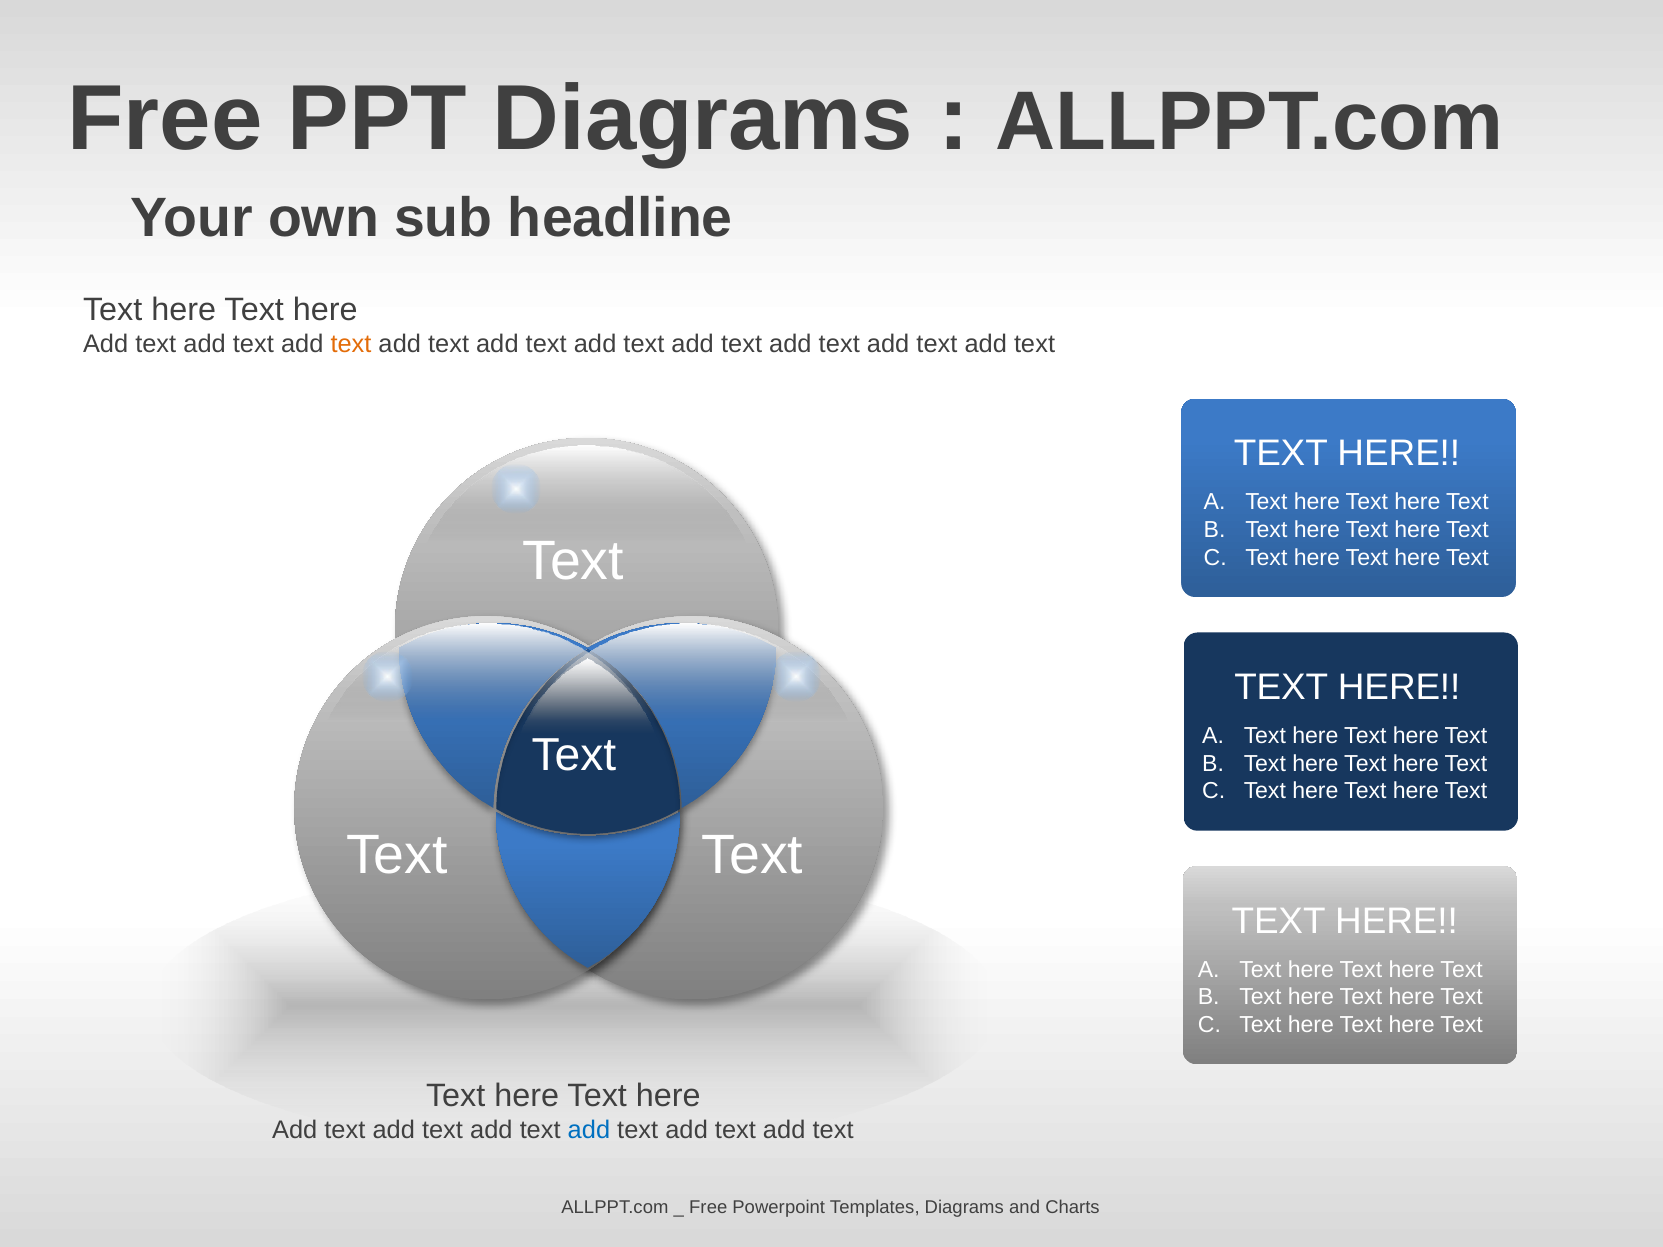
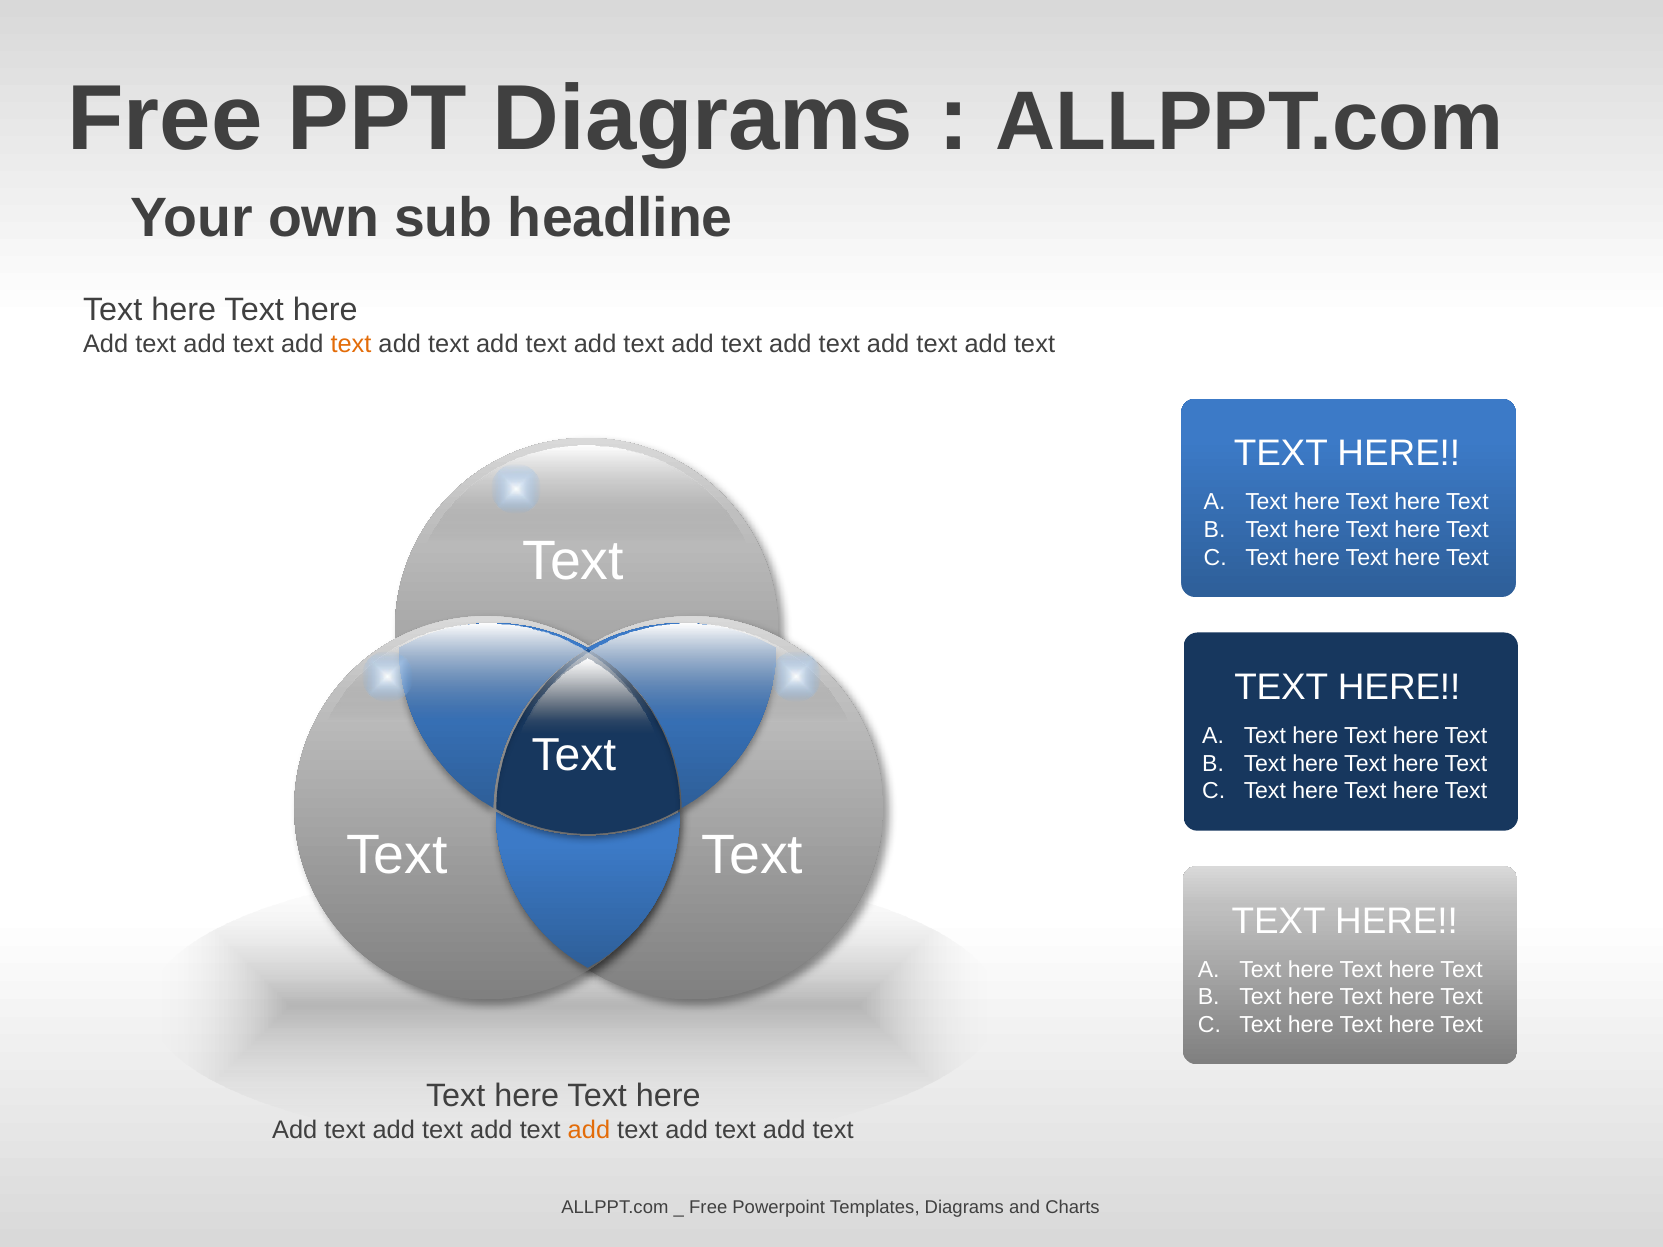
add colour: blue -> orange (589, 1131)
